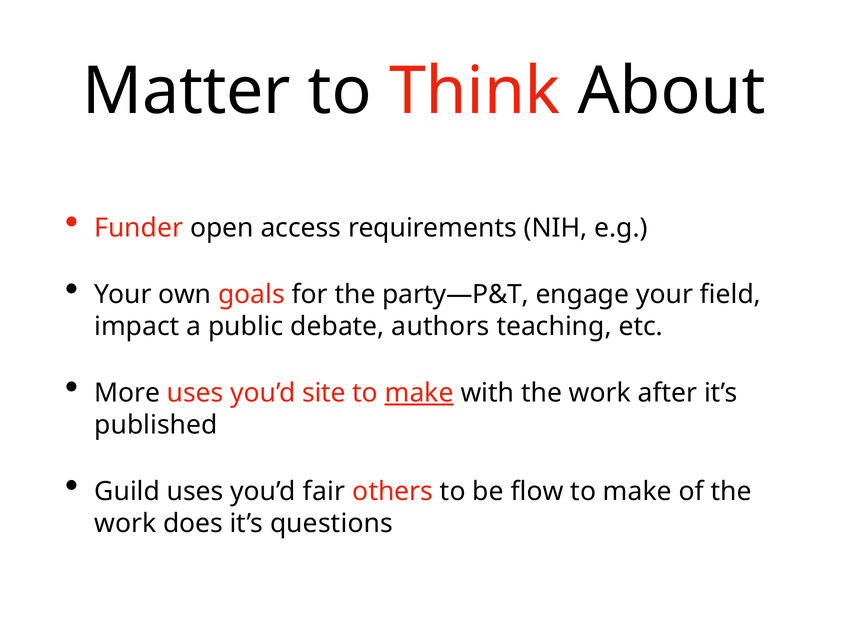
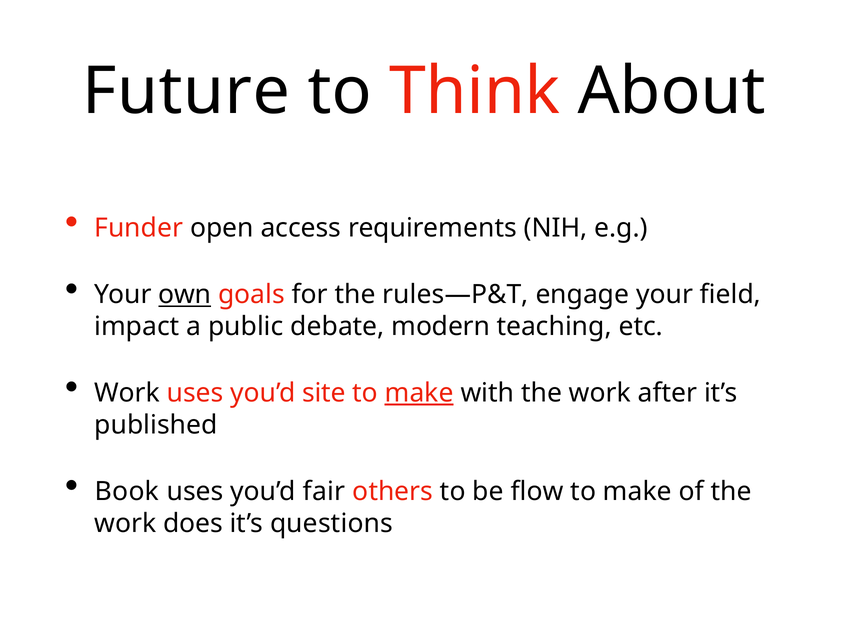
Matter: Matter -> Future (186, 92)
own underline: none -> present (185, 295)
party—P&T: party—P&T -> rules—P&T (456, 295)
authors: authors -> modern (441, 327)
More: More -> Work (127, 393)
Guild: Guild -> Book (127, 492)
